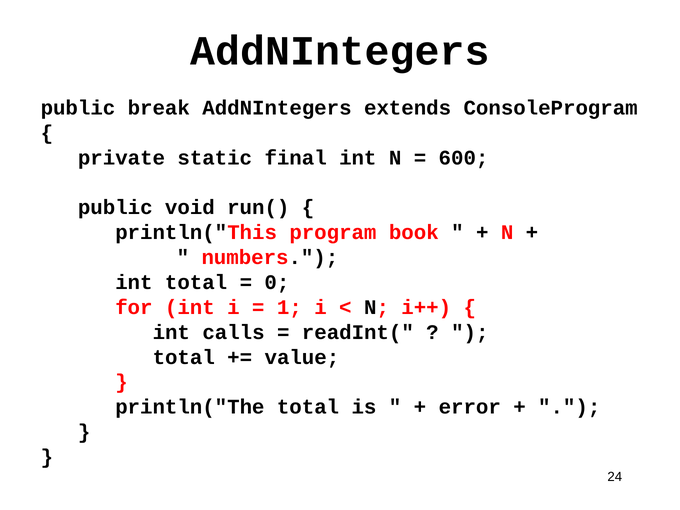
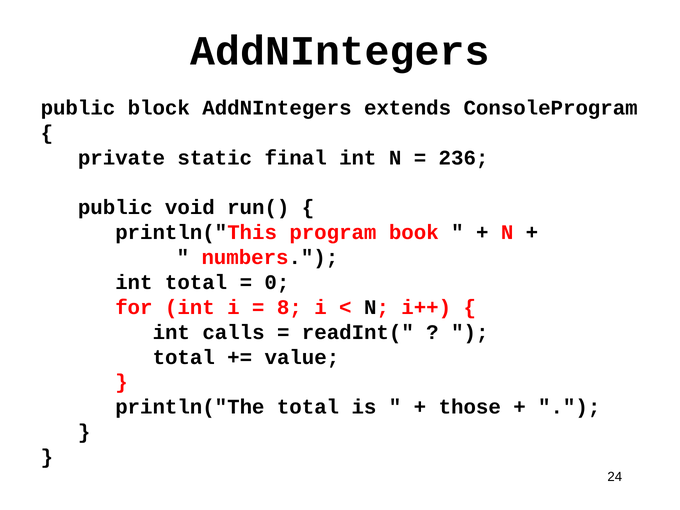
break: break -> block (159, 108)
600: 600 -> 236 (464, 158)
1: 1 -> 8 (289, 307)
error: error -> those (470, 407)
